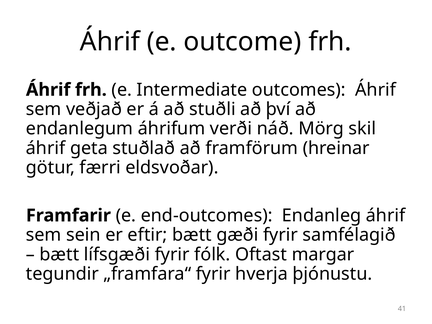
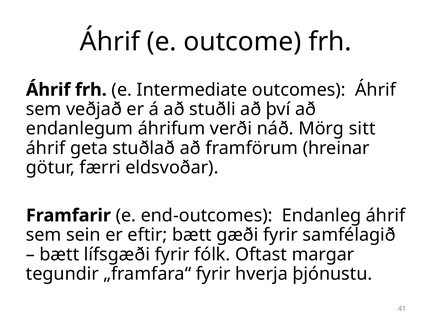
skil: skil -> sitt (362, 129)
